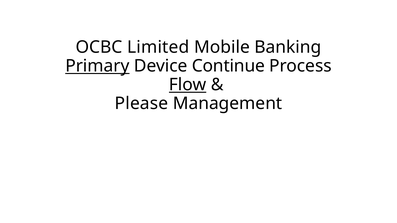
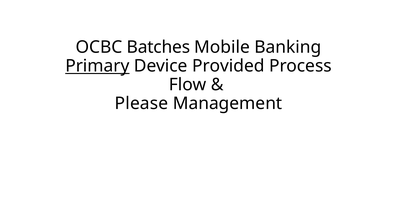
Limited: Limited -> Batches (158, 47)
Continue: Continue -> Provided (228, 66)
Flow underline: present -> none (188, 85)
